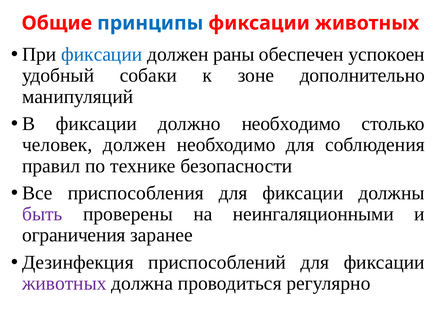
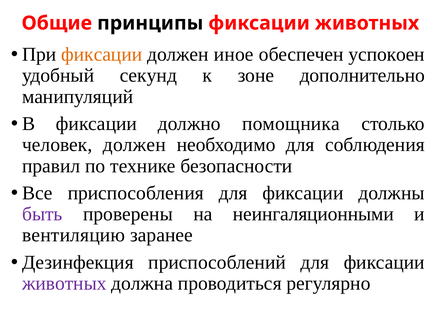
принципы colour: blue -> black (150, 23)
фиксации colour: blue -> orange (102, 55)
раны: раны -> иное (234, 55)
собаки: собаки -> секунд (148, 76)
должно необходимо: необходимо -> помощника (291, 124)
ограничения: ограничения -> вентиляцию (74, 235)
